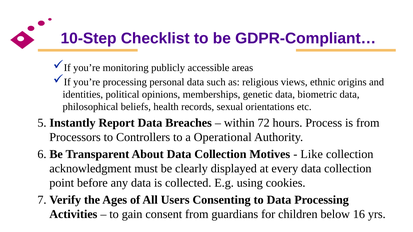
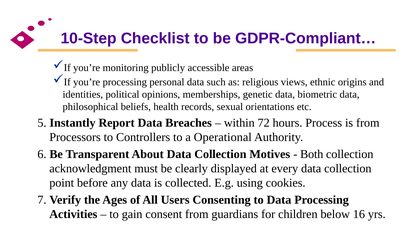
Like: Like -> Both (312, 154)
